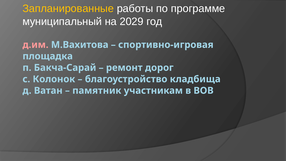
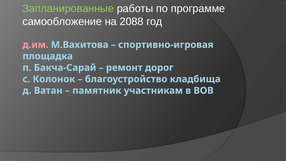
Запланированные colour: yellow -> light green (68, 9)
муниципальный: муниципальный -> самообложение (62, 21)
2029: 2029 -> 2088 (132, 21)
